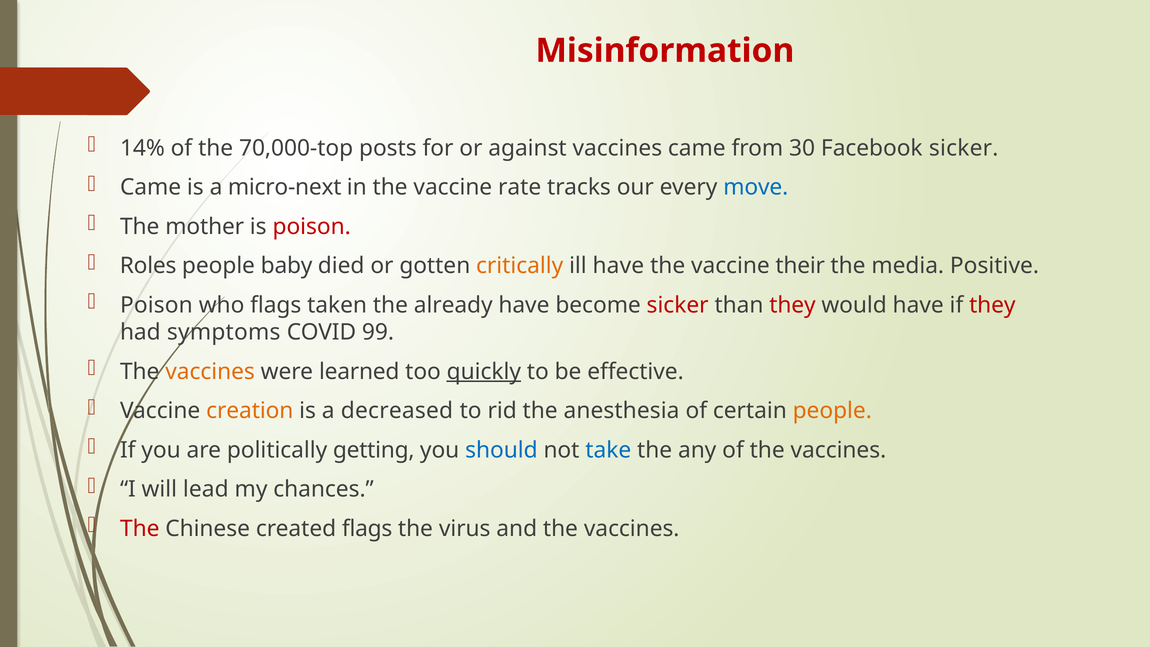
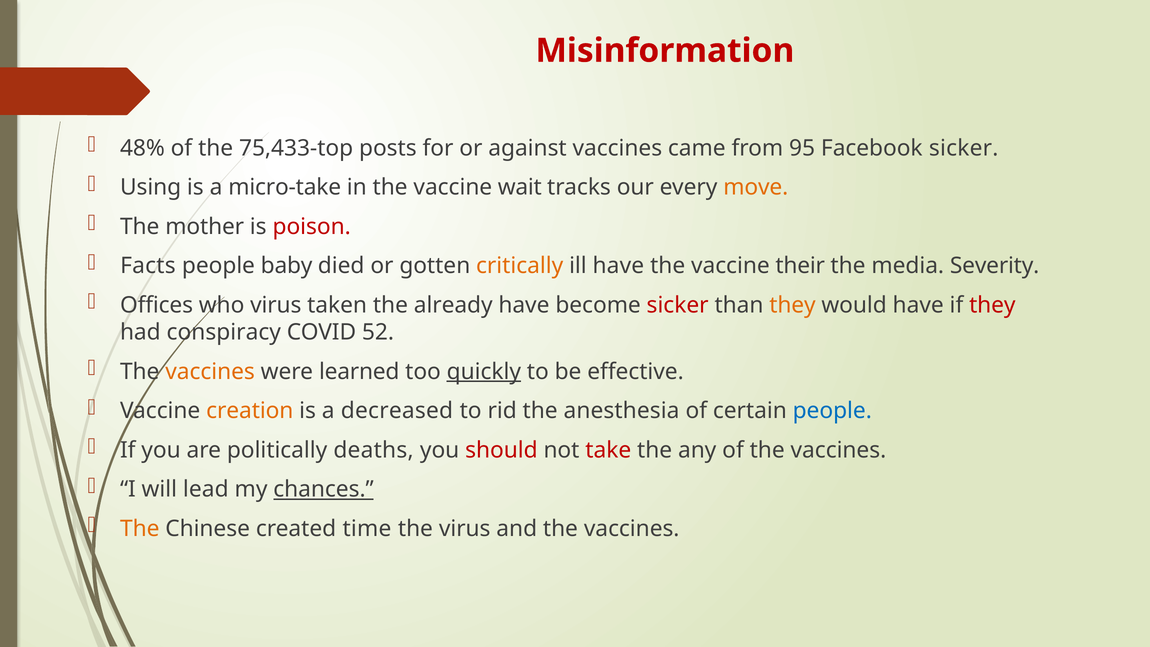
14%: 14% -> 48% (142, 148)
70,000-top: 70,000-top -> 75,433-top (296, 148)
30: 30 -> 95 (802, 148)
Came: Came -> Using (151, 187)
micro-next: micro-next -> micro-take (285, 187)
rate: rate -> wait (520, 187)
move colour: blue -> orange (756, 187)
Roles: Roles -> Facts (148, 266)
Positive: Positive -> Severity (995, 266)
Poison: Poison -> Offices (157, 305)
who flags: flags -> virus (276, 305)
they colour: red -> orange (792, 305)
symptoms: symptoms -> conspiracy (224, 332)
99: 99 -> 52 (378, 332)
people colour: orange -> blue (832, 411)
getting: getting -> deaths (374, 450)
should colour: blue -> red (501, 450)
take colour: blue -> red (608, 450)
chances underline: none -> present (324, 489)
The colour: red -> orange (140, 529)
created flags: flags -> time (367, 529)
